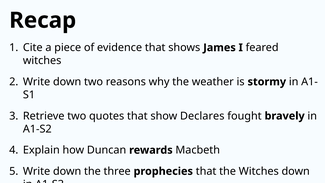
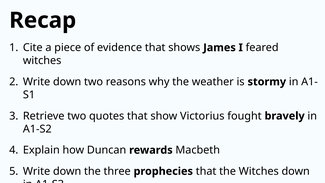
Declares: Declares -> Victorius (202, 116)
